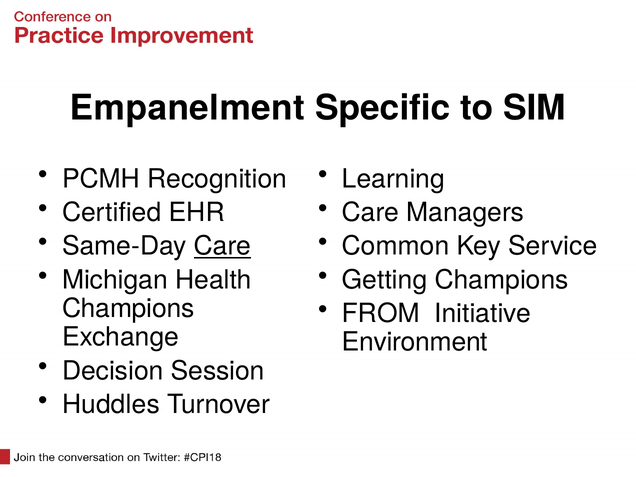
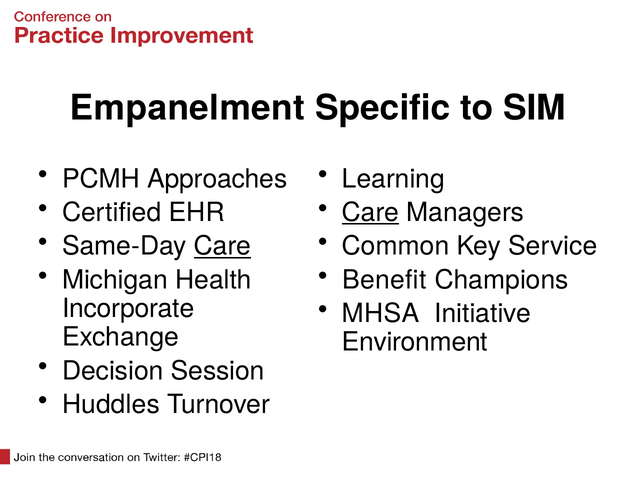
Recognition: Recognition -> Approaches (217, 179)
Care underline: none -> present (370, 212)
Getting: Getting -> Benefit (384, 280)
FROM: FROM -> MHSA (381, 314)
Champions: Champions -> Incorporate (128, 309)
